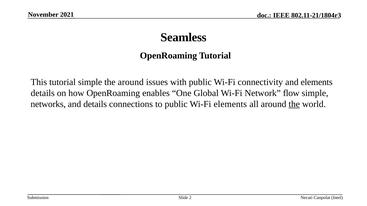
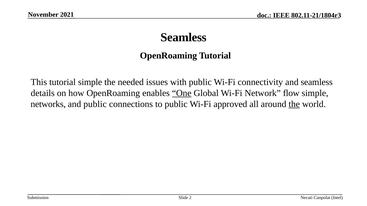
the around: around -> needed (131, 82)
and elements: elements -> seamless (317, 82)
One underline: none -> present (182, 93)
and details: details -> public (95, 104)
Wi-Fi elements: elements -> approved (230, 104)
